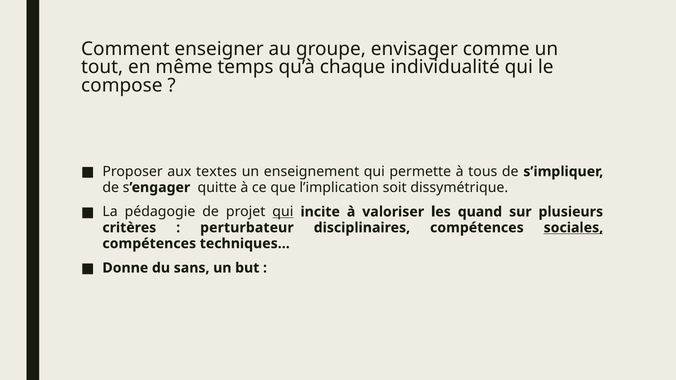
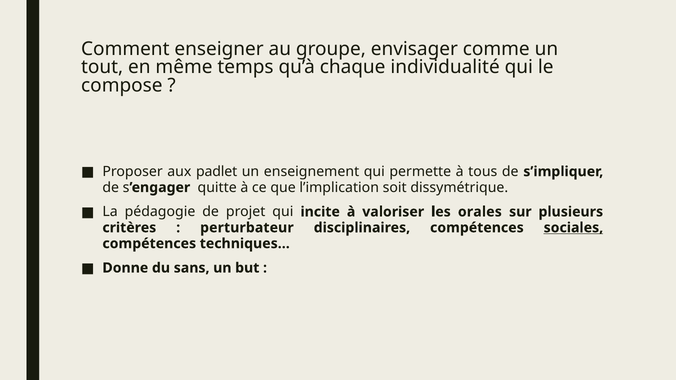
textes: textes -> padlet (217, 172)
qui underline: present -> none (283, 212)
quand: quand -> orales (480, 212)
